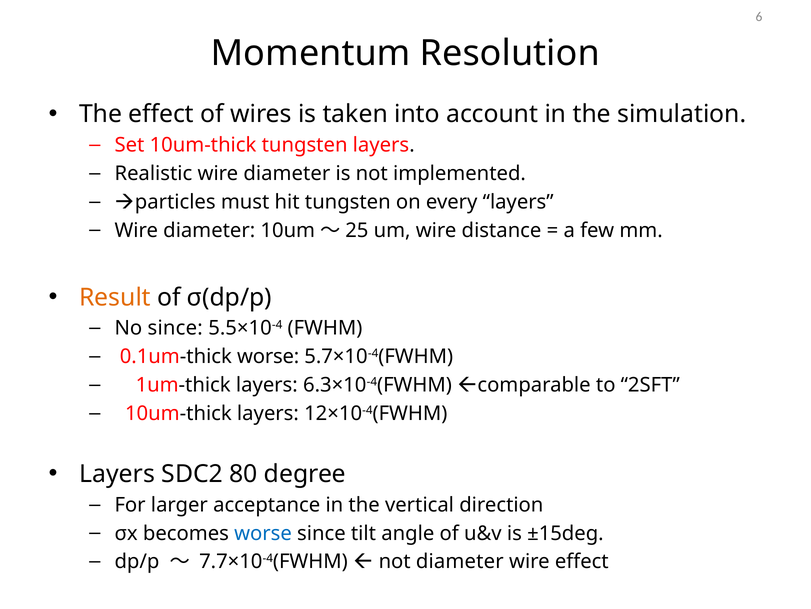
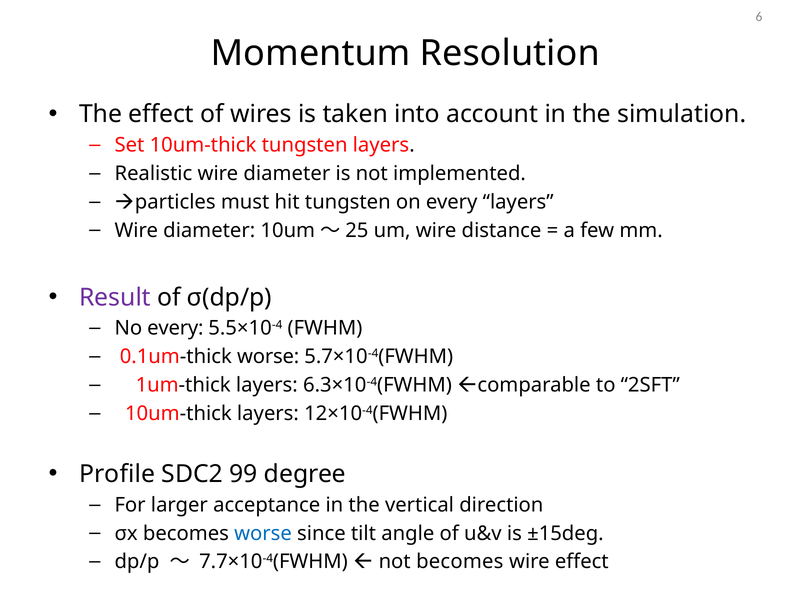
Result colour: orange -> purple (115, 297)
No since: since -> every (175, 328)
Layers: Layers -> Profile (117, 474)
80: 80 -> 99 (243, 474)
not diameter: diameter -> becomes (460, 561)
